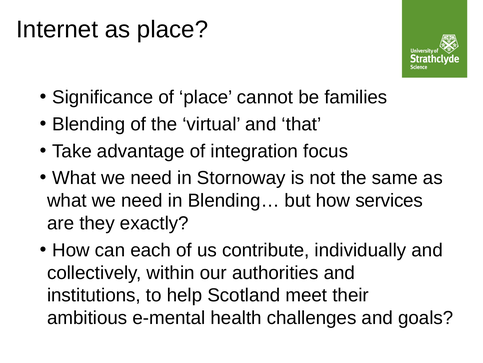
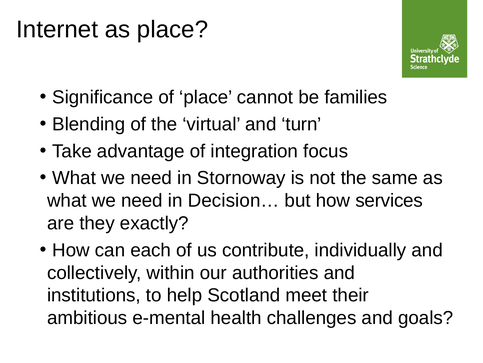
that: that -> turn (302, 124)
Blending…: Blending… -> Decision… (234, 200)
